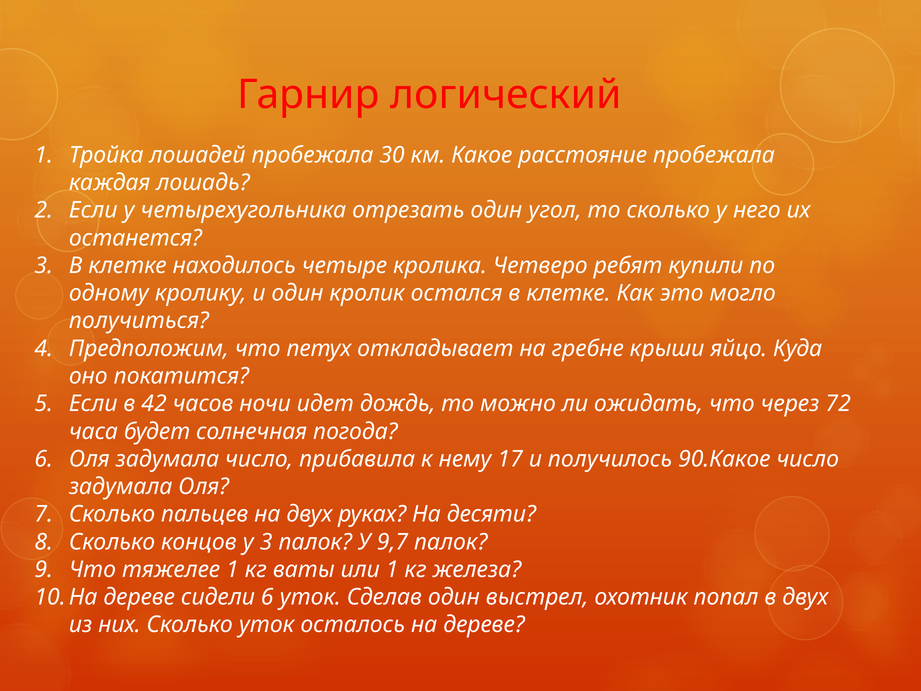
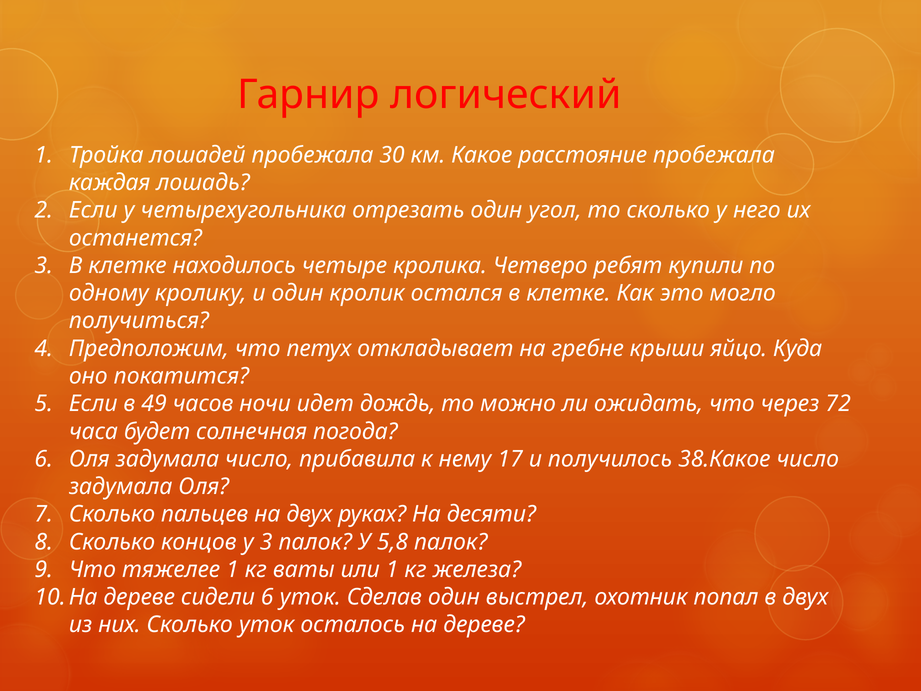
42: 42 -> 49 (154, 404)
90.Какое: 90.Какое -> 38.Какое (724, 459)
9,7: 9,7 -> 5,8 (392, 542)
